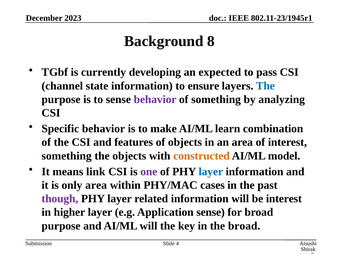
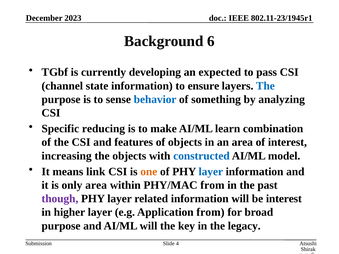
8: 8 -> 6 (211, 41)
behavior colour: purple -> blue (155, 99)
Specific behavior: behavior -> reducing (103, 129)
something: something -> increasing (67, 156)
constructed colour: orange -> blue (201, 156)
one colour: purple -> orange (149, 172)
PHY/MAC cases: cases -> from (212, 185)
Application sense: sense -> from (210, 212)
the broad: broad -> legacy (244, 226)
